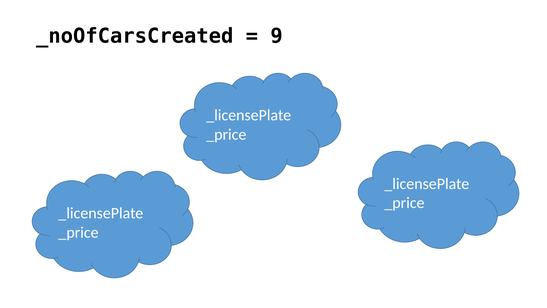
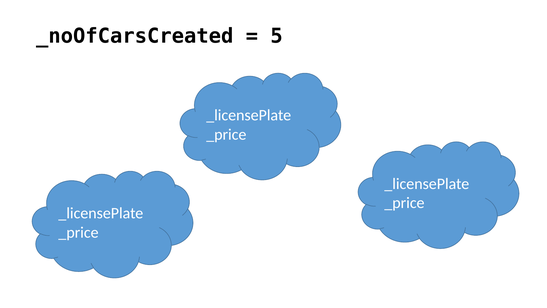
9: 9 -> 5 (277, 36)
